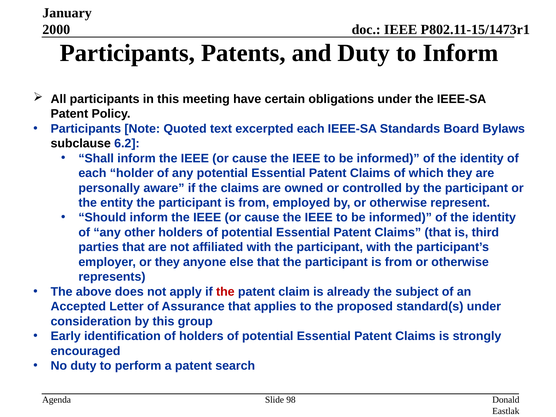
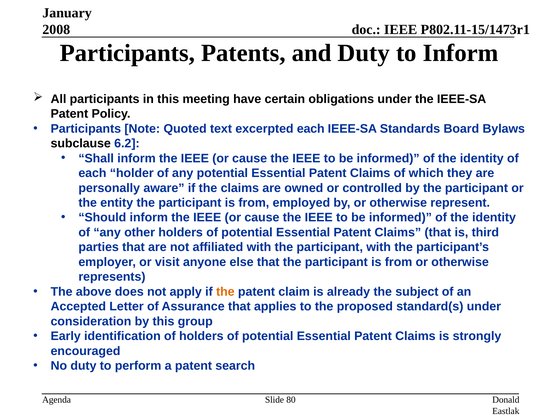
2000: 2000 -> 2008 (56, 30)
or they: they -> visit (167, 262)
the colour: red -> orange (225, 292)
98: 98 -> 80 (291, 400)
